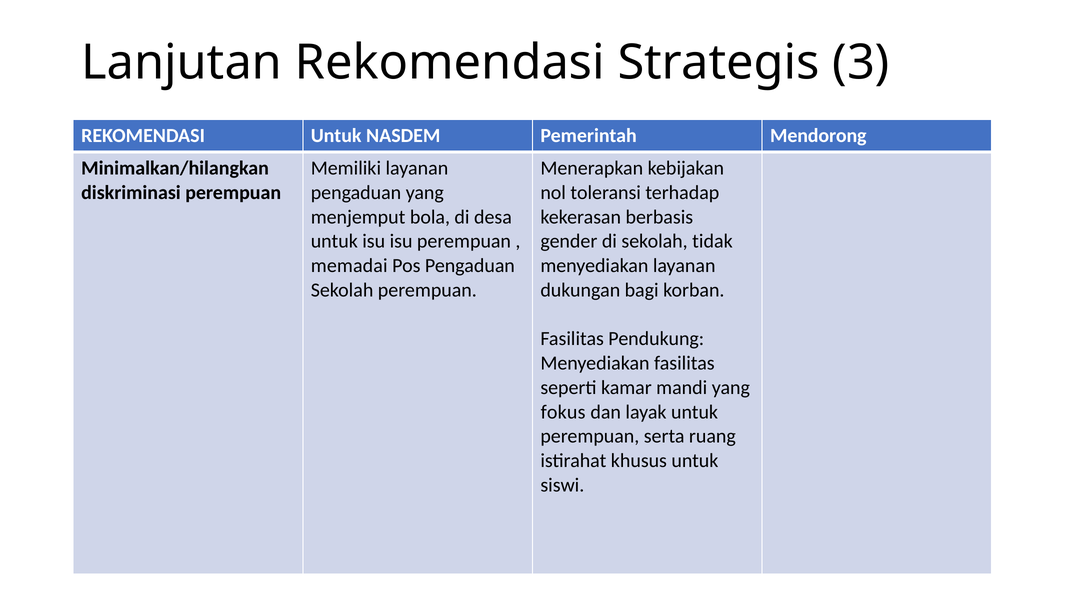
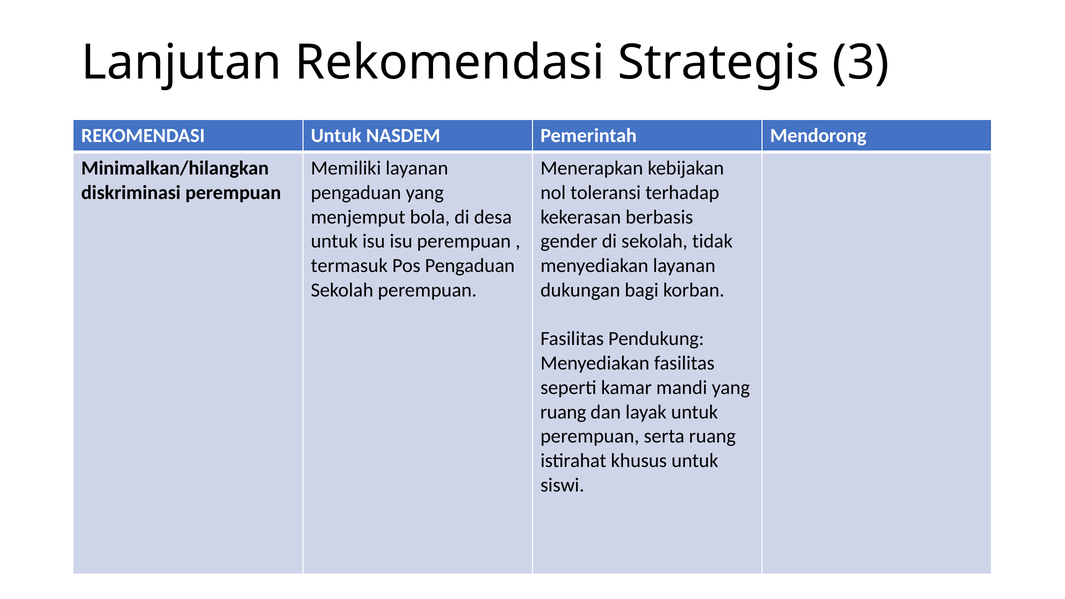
memadai: memadai -> termasuk (349, 266)
fokus: fokus -> ruang (563, 412)
